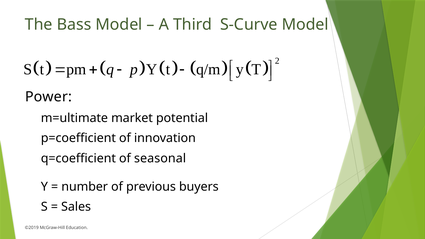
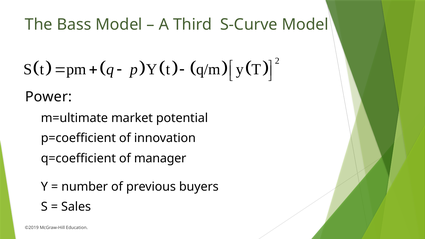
seasonal: seasonal -> manager (160, 158)
